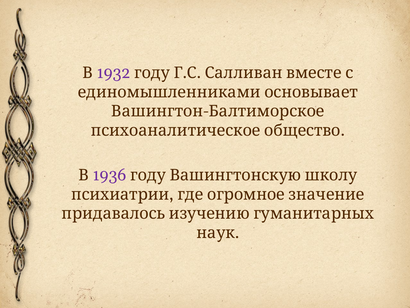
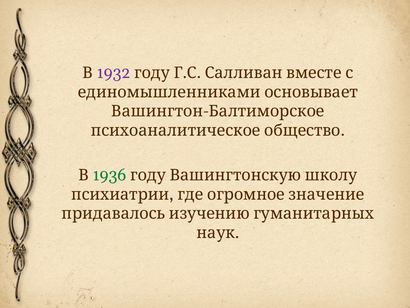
1936 colour: purple -> green (109, 175)
